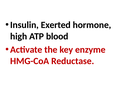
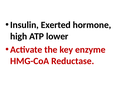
blood: blood -> lower (57, 36)
